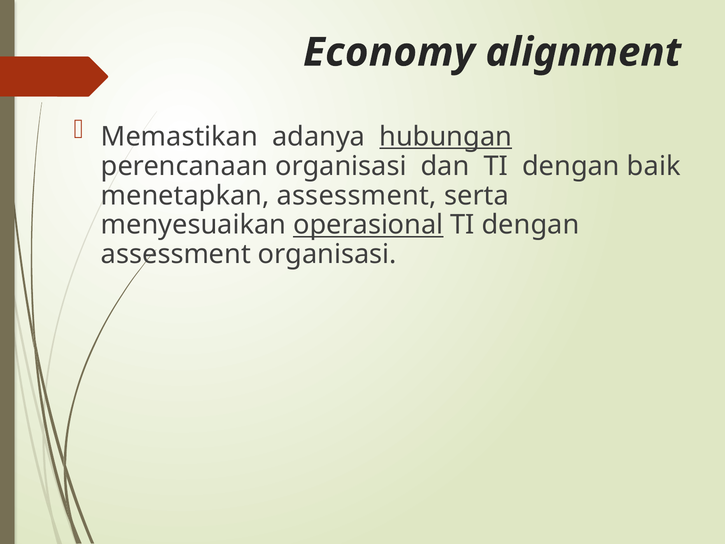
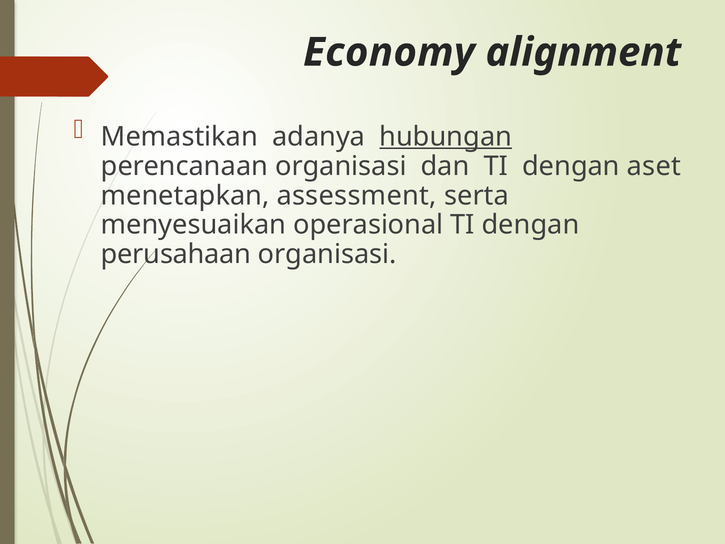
baik: baik -> aset (654, 166)
operasional underline: present -> none (368, 225)
assessment: assessment -> perusahaan (176, 254)
